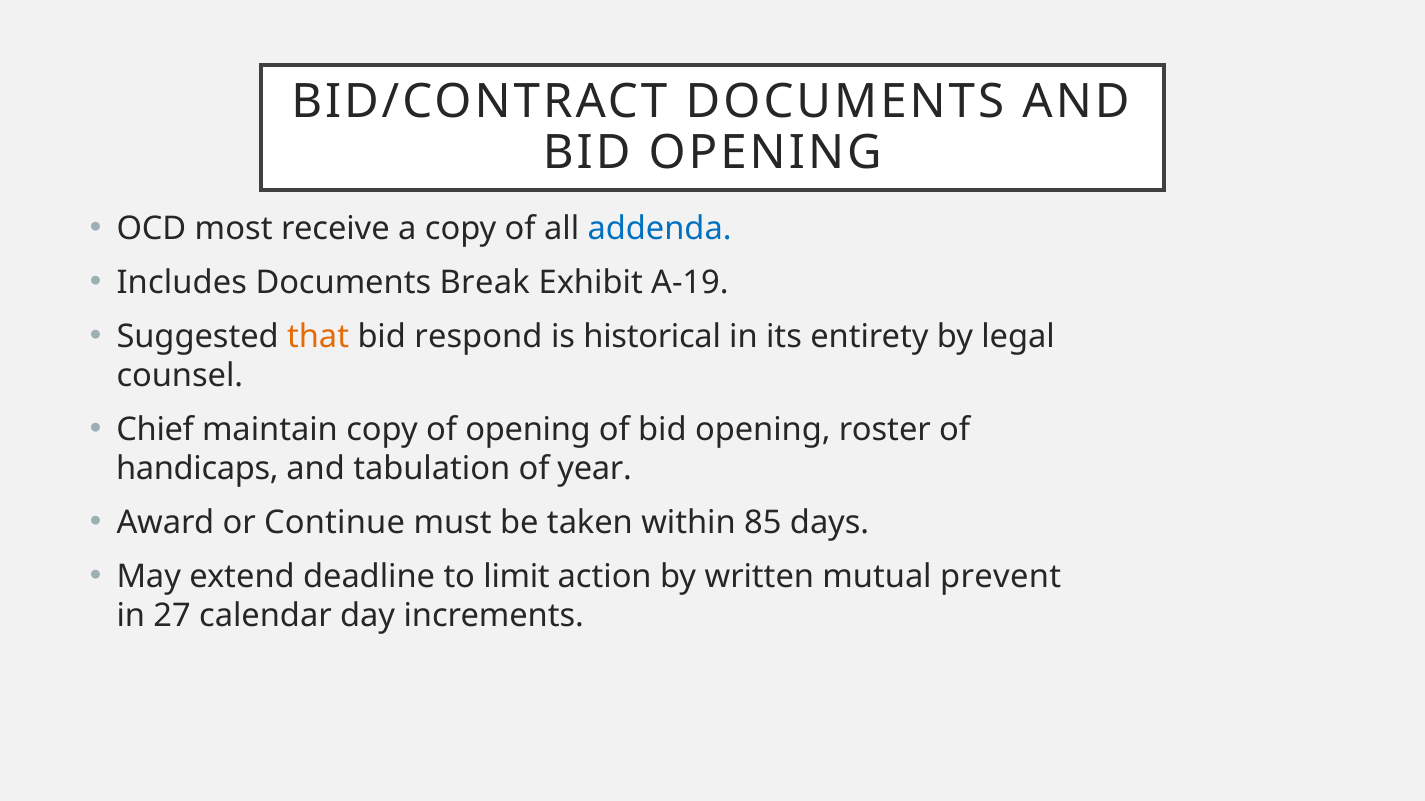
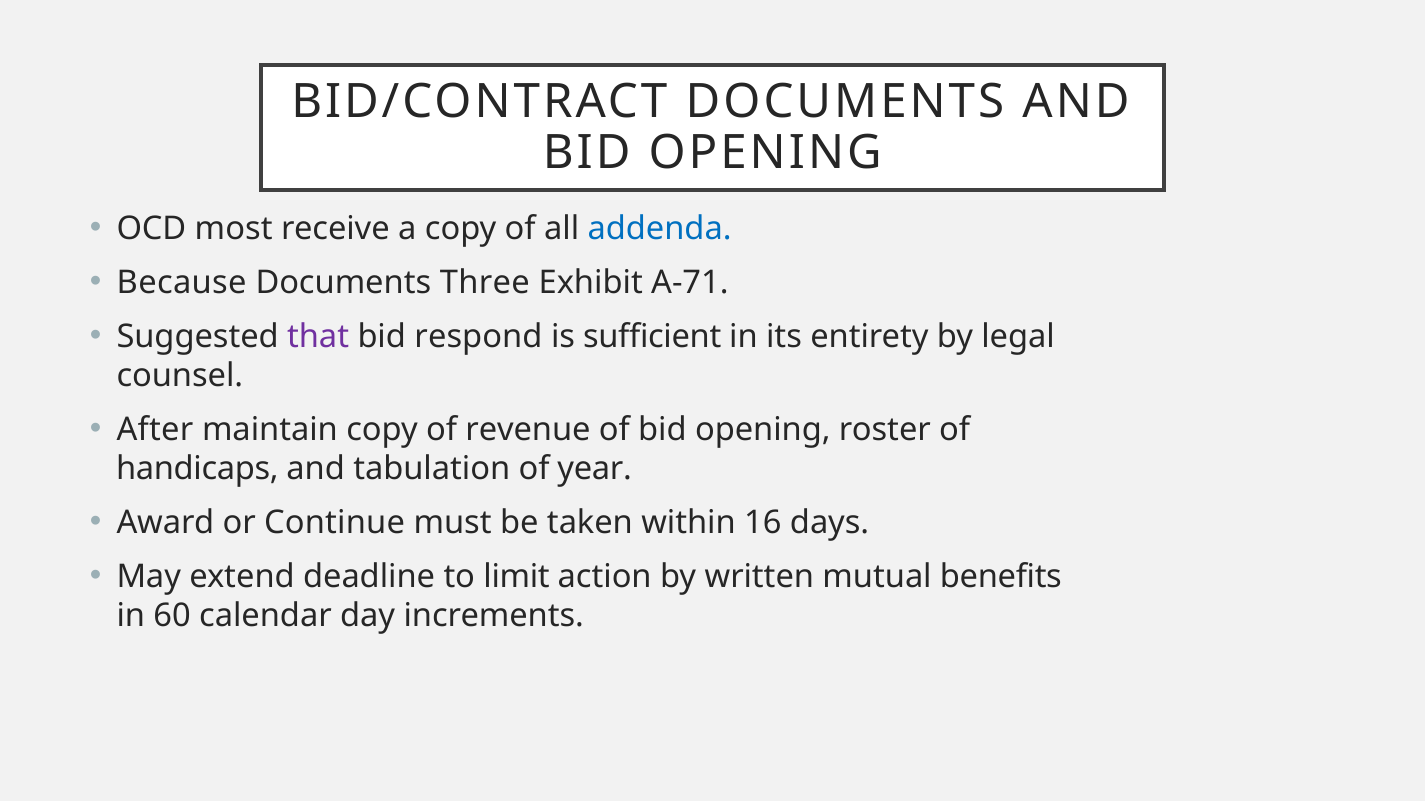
Includes: Includes -> Because (182, 283)
Break: Break -> Three (485, 283)
A-19: A-19 -> A-71 (690, 283)
that colour: orange -> purple (318, 337)
historical: historical -> sufficient (652, 337)
Chief: Chief -> After (155, 430)
of opening: opening -> revenue (528, 430)
85: 85 -> 16 (763, 523)
prevent: prevent -> benefits (1001, 577)
27: 27 -> 60 (172, 616)
